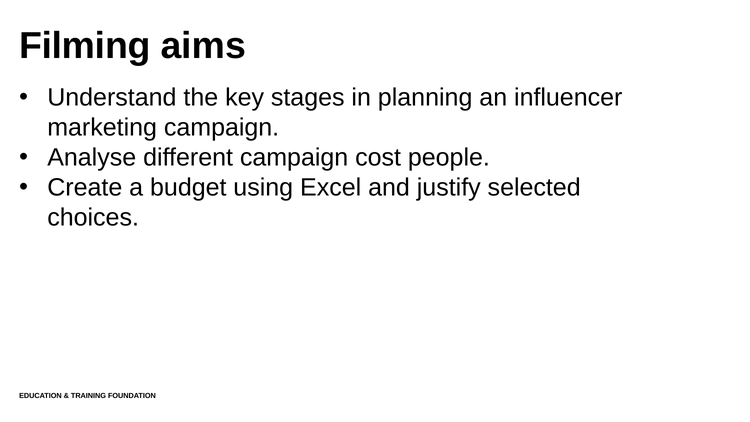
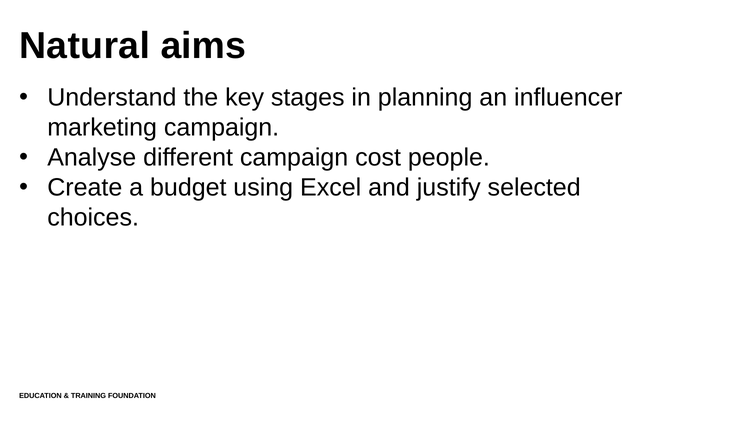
Filming: Filming -> Natural (85, 46)
